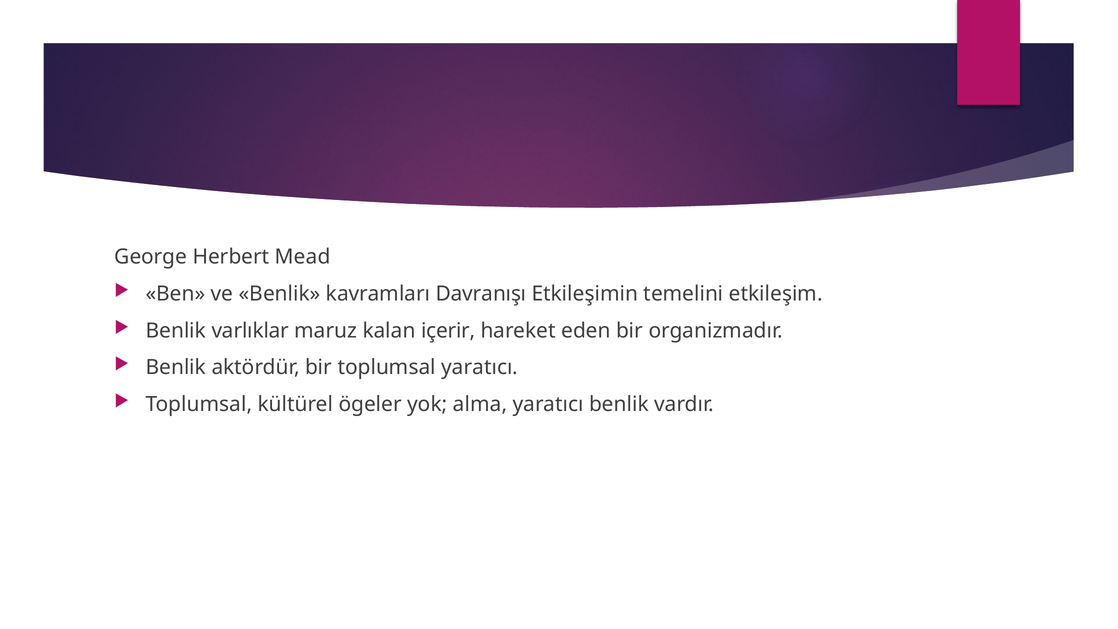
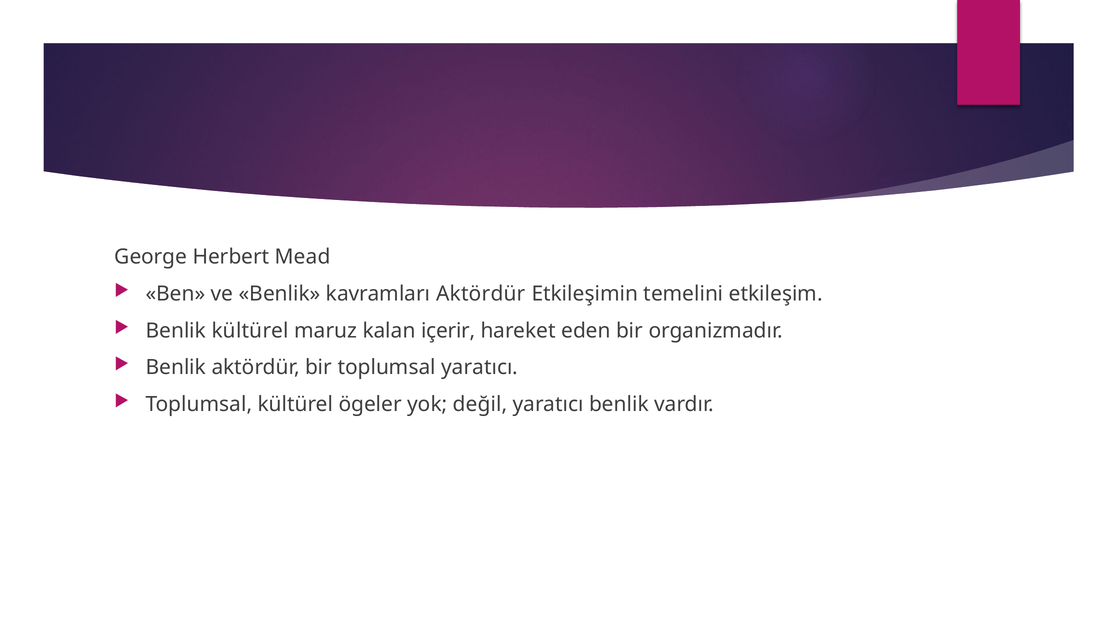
kavramları Davranışı: Davranışı -> Aktördür (481, 294)
Benlik varlıklar: varlıklar -> kültürel (250, 331)
alma: alma -> değil (480, 404)
